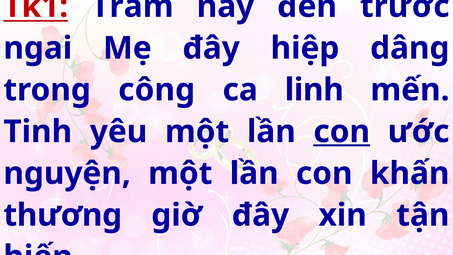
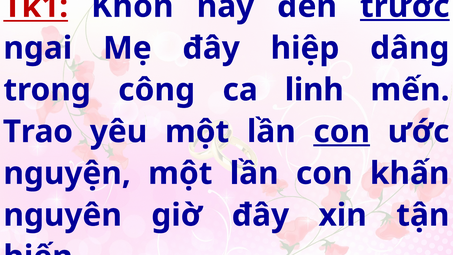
Trăm: Trăm -> Khôn (132, 6)
trước underline: none -> present (405, 6)
Tinh: Tinh -> Trao (38, 132)
thương: thương -> nguyên (63, 215)
